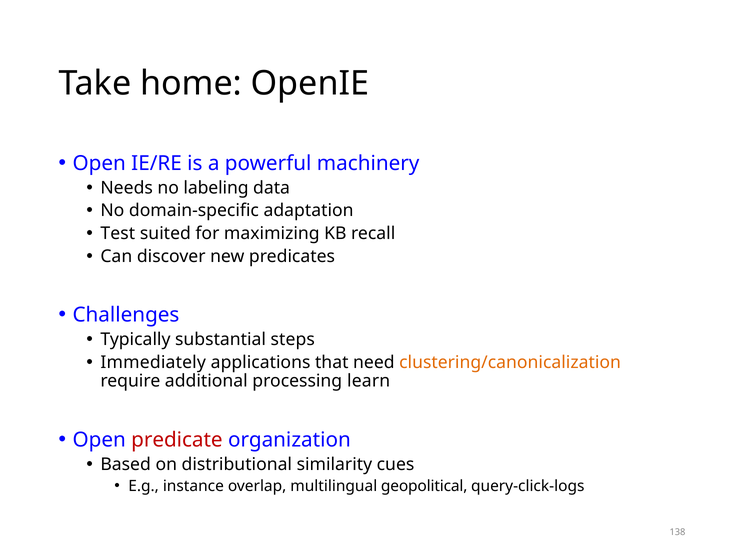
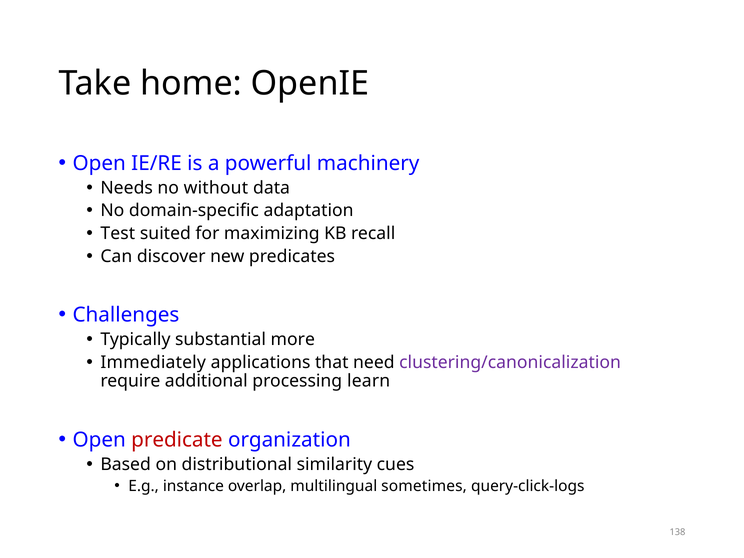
labeling: labeling -> without (216, 188)
steps: steps -> more (293, 339)
clustering/canonicalization colour: orange -> purple (510, 362)
geopolitical: geopolitical -> sometimes (424, 486)
